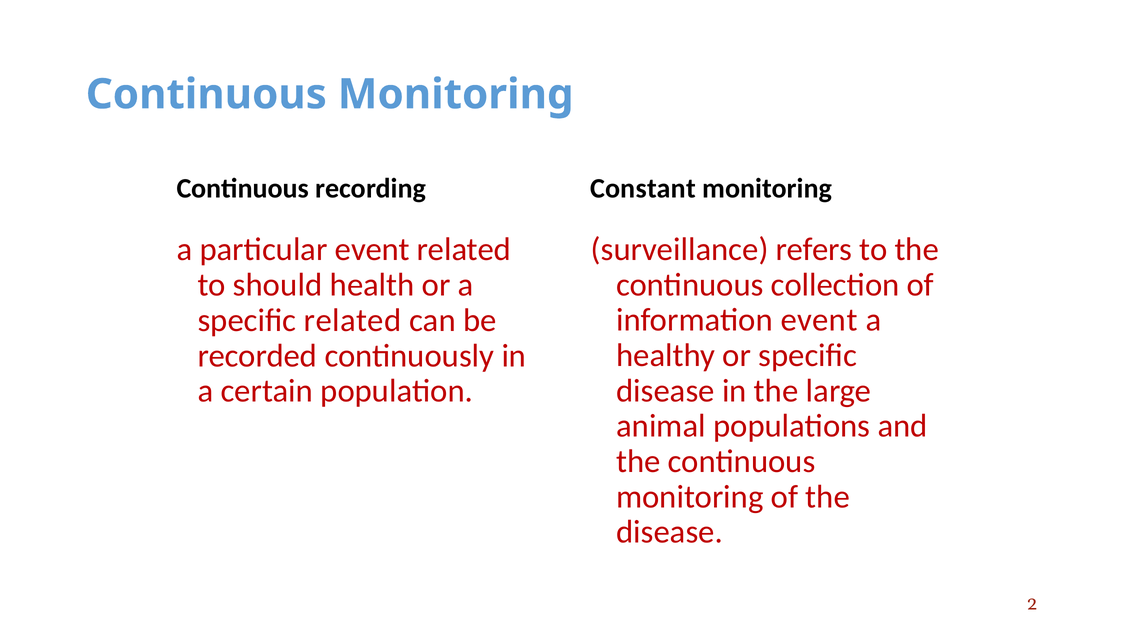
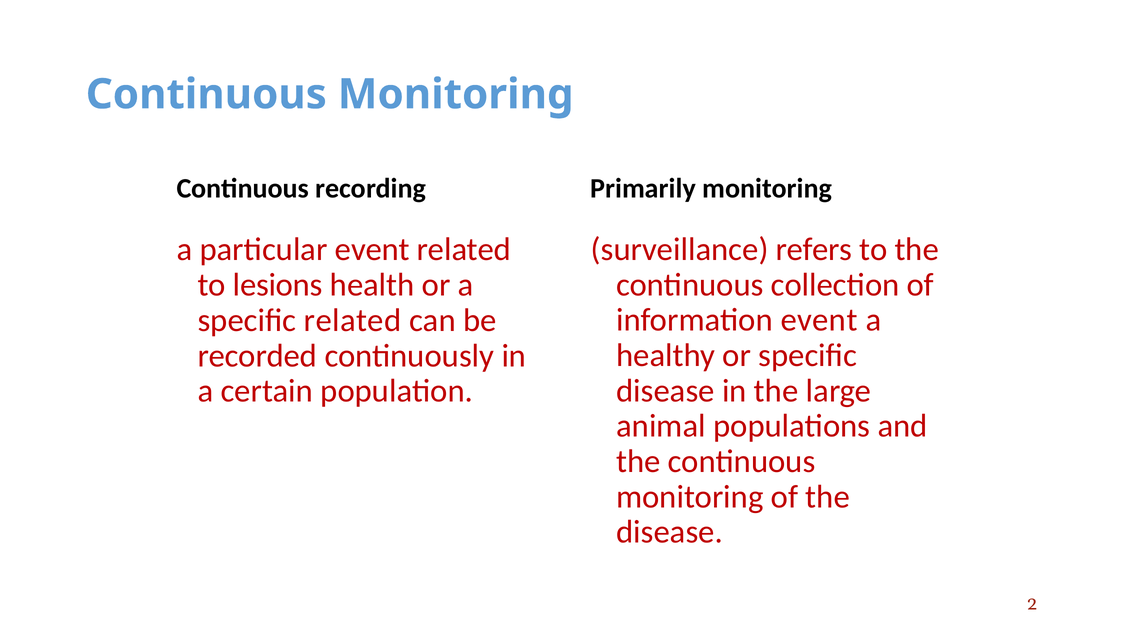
Constant: Constant -> Primarily (643, 188)
should: should -> lesions (278, 285)
